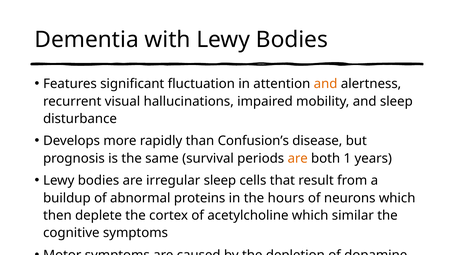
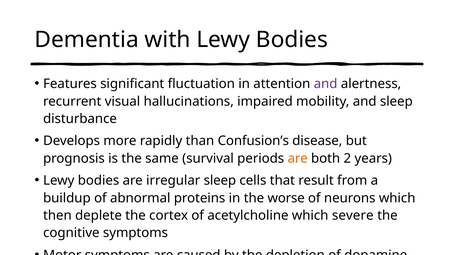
and colour: orange -> purple (326, 84)
1: 1 -> 2 (347, 159)
hours: hours -> worse (286, 198)
similar: similar -> severe (353, 216)
